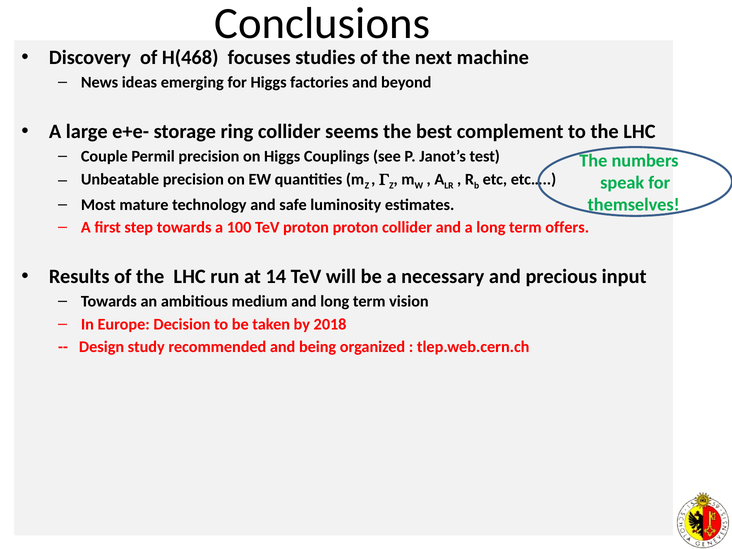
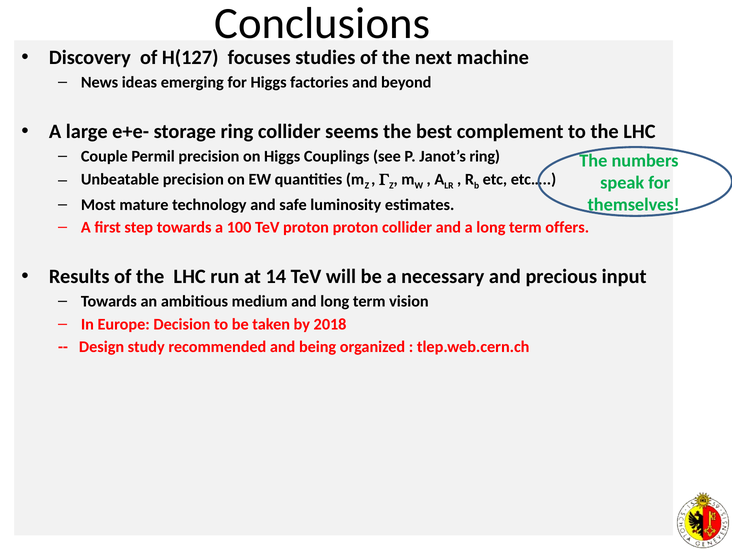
H(468: H(468 -> H(127 (190, 58)
Janot’s test: test -> ring (485, 157)
